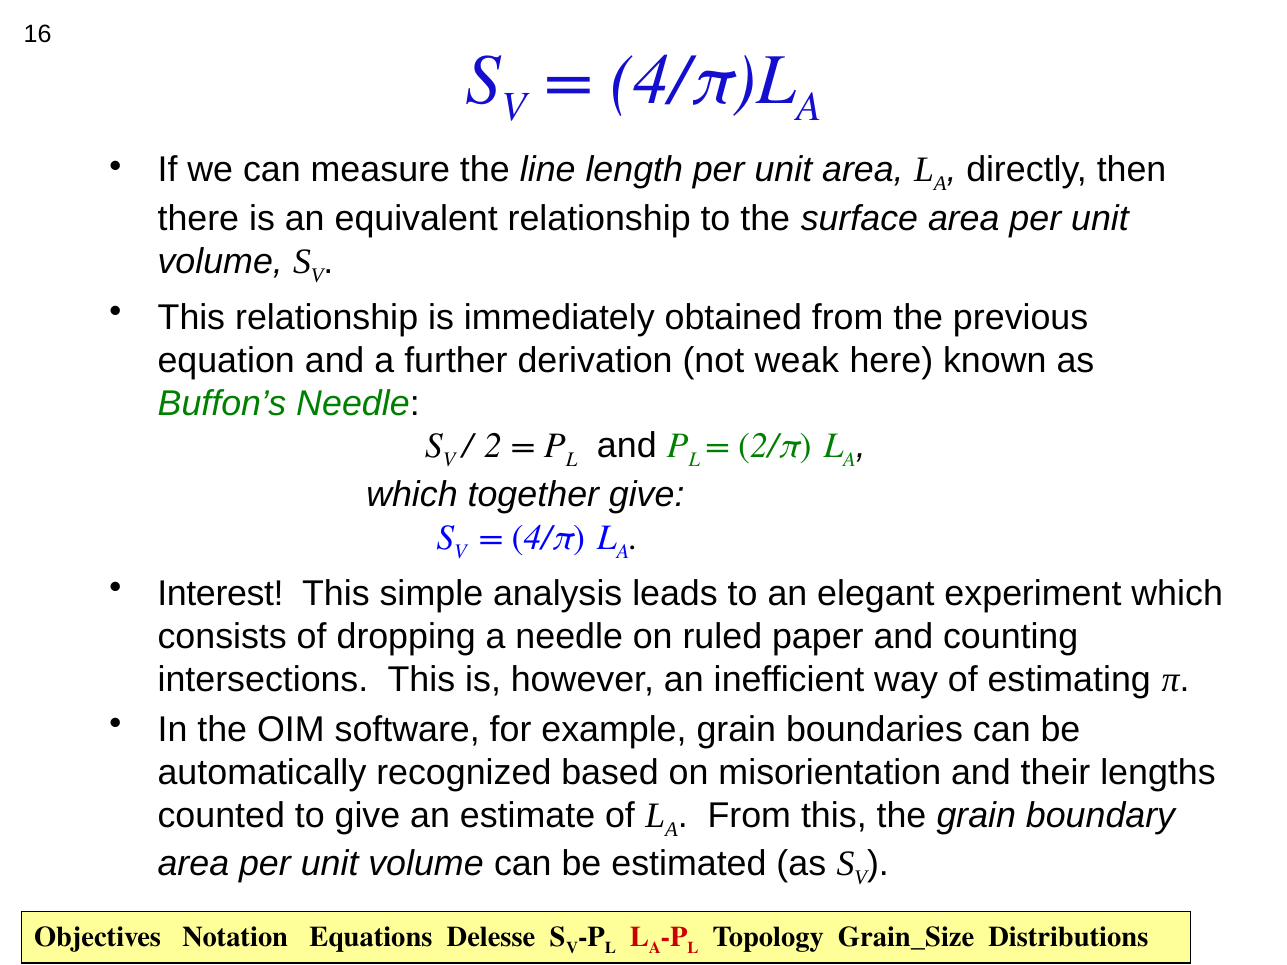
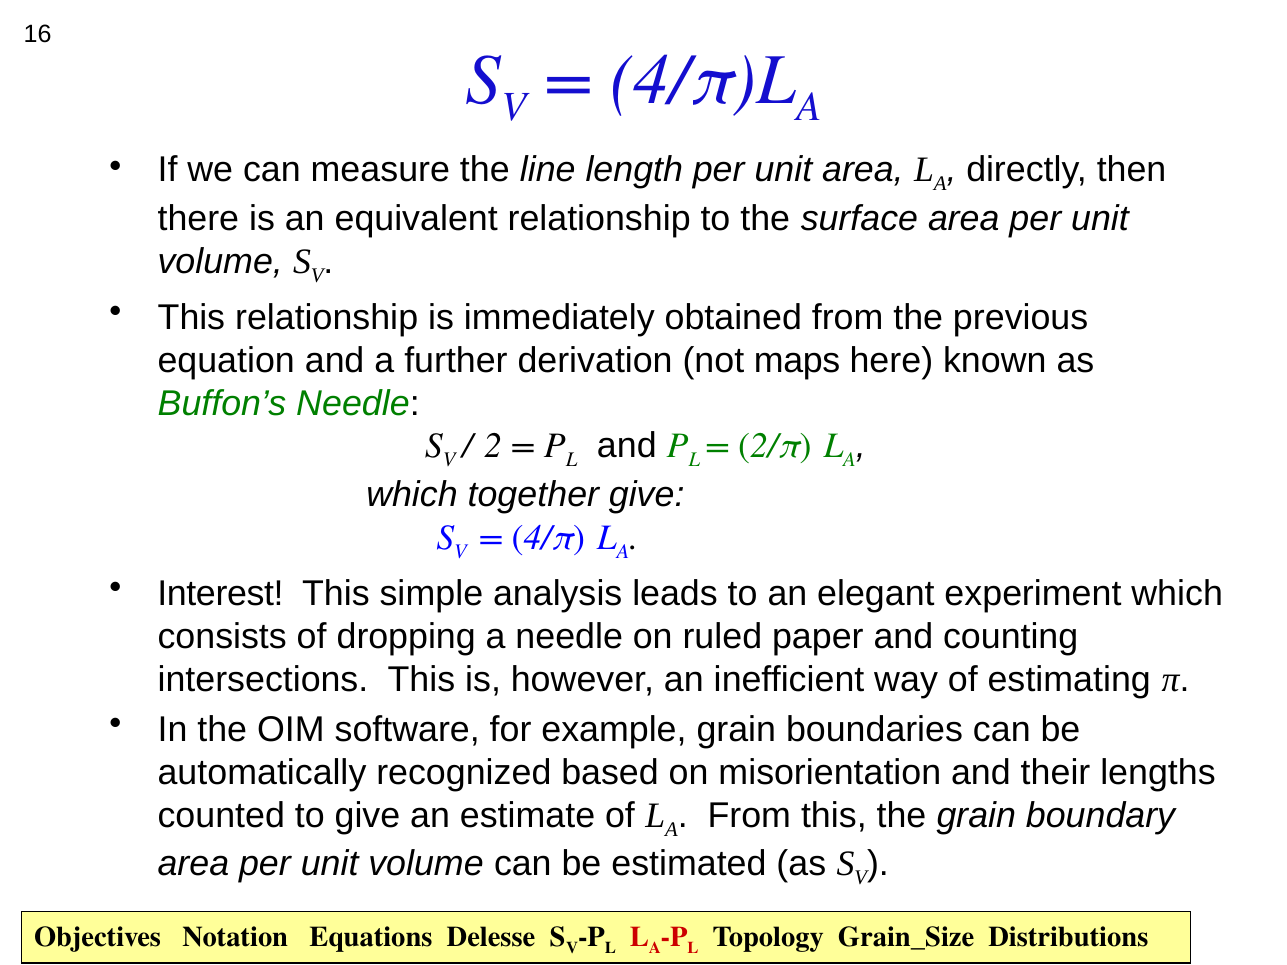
weak: weak -> maps (797, 360)
